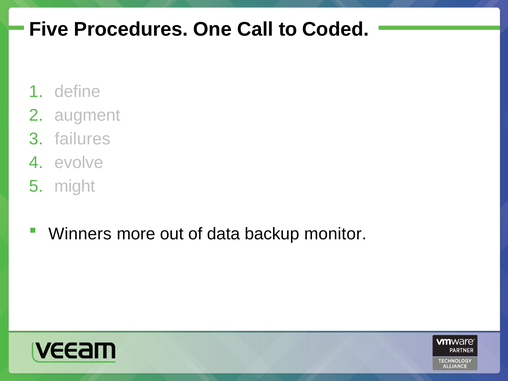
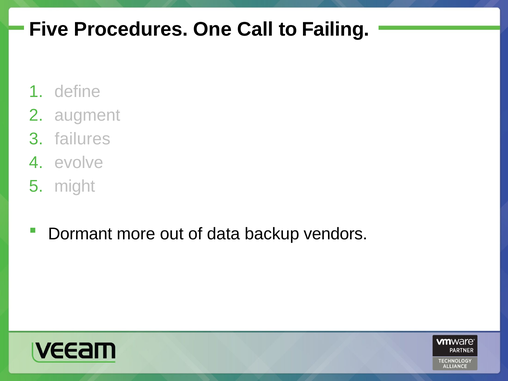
Coded: Coded -> Failing (336, 29)
Winners: Winners -> Dormant (80, 234)
monitor: monitor -> vendors (336, 234)
